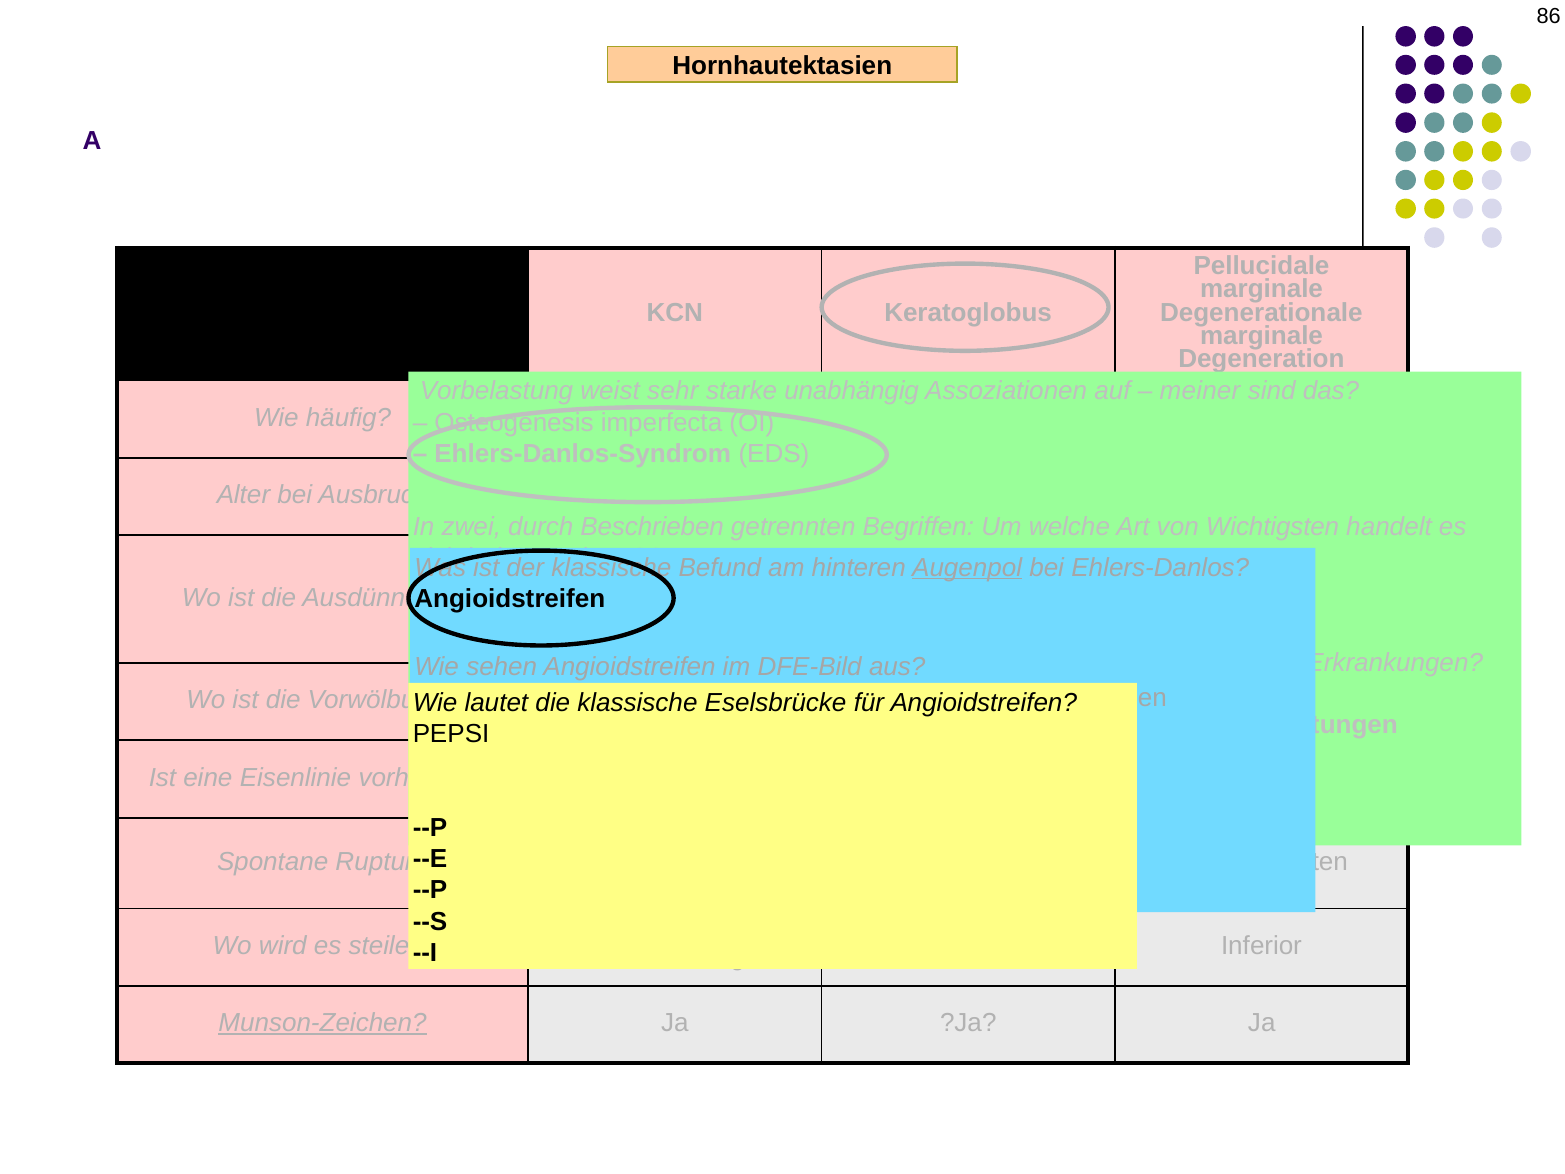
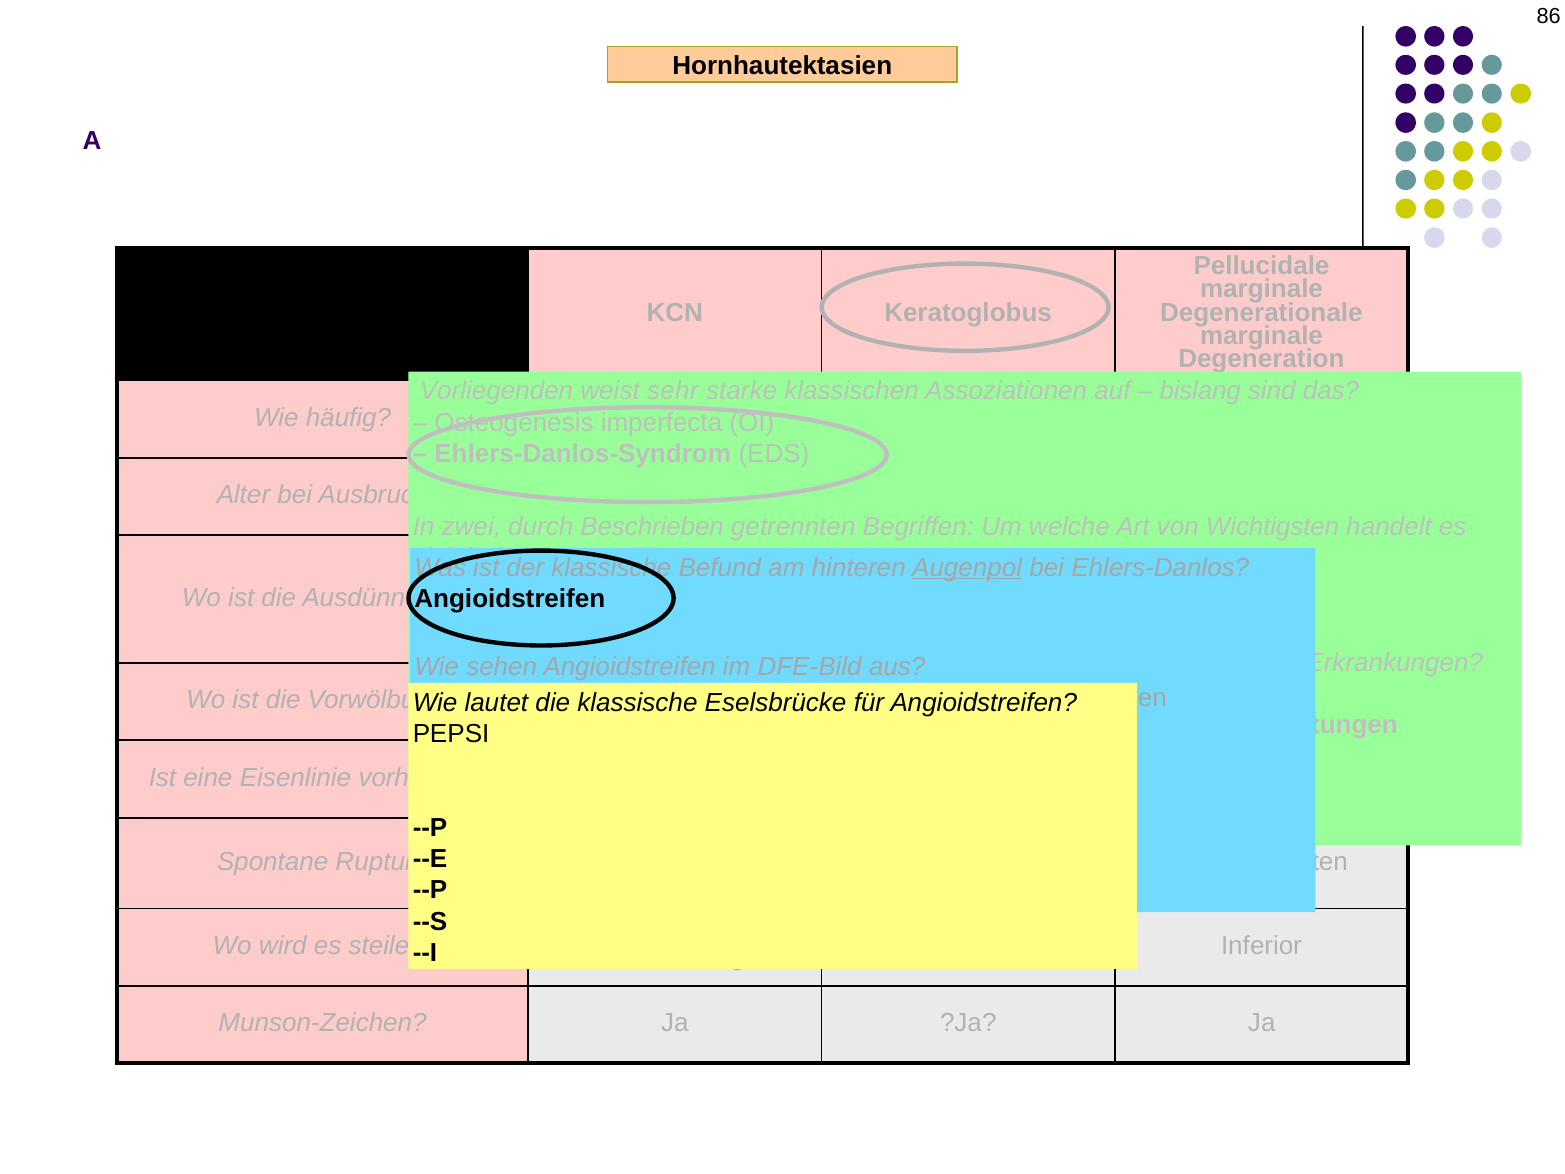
Vorbelastung: Vorbelastung -> Vorliegenden (497, 391)
unabhängig: unabhängig -> klassischen (852, 391)
meiner: meiner -> bislang (1200, 391)
Munson-Zeichen underline: present -> none (323, 1023)
